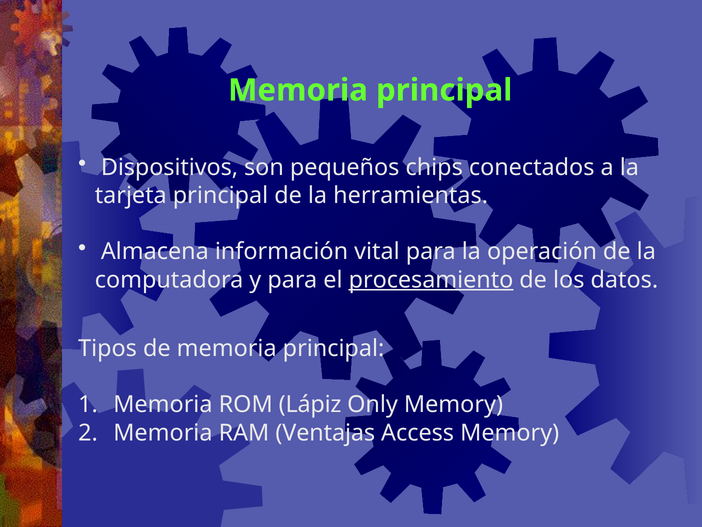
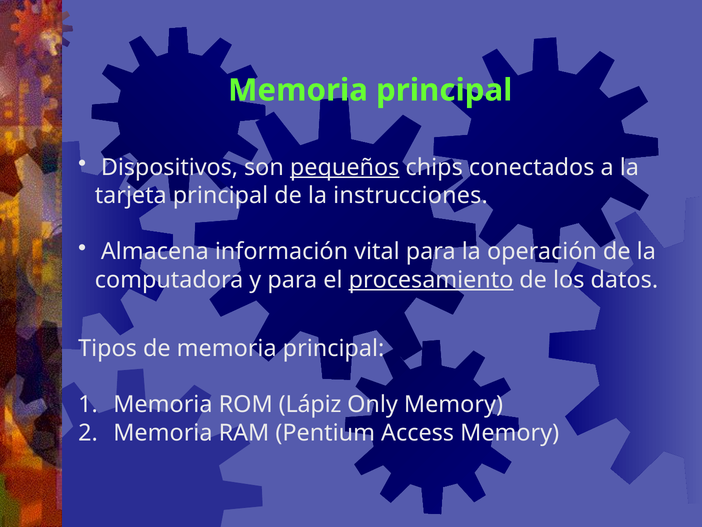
pequeños underline: none -> present (345, 167)
herramientas: herramientas -> instrucciones (411, 195)
Ventajas: Ventajas -> Pentium (325, 432)
